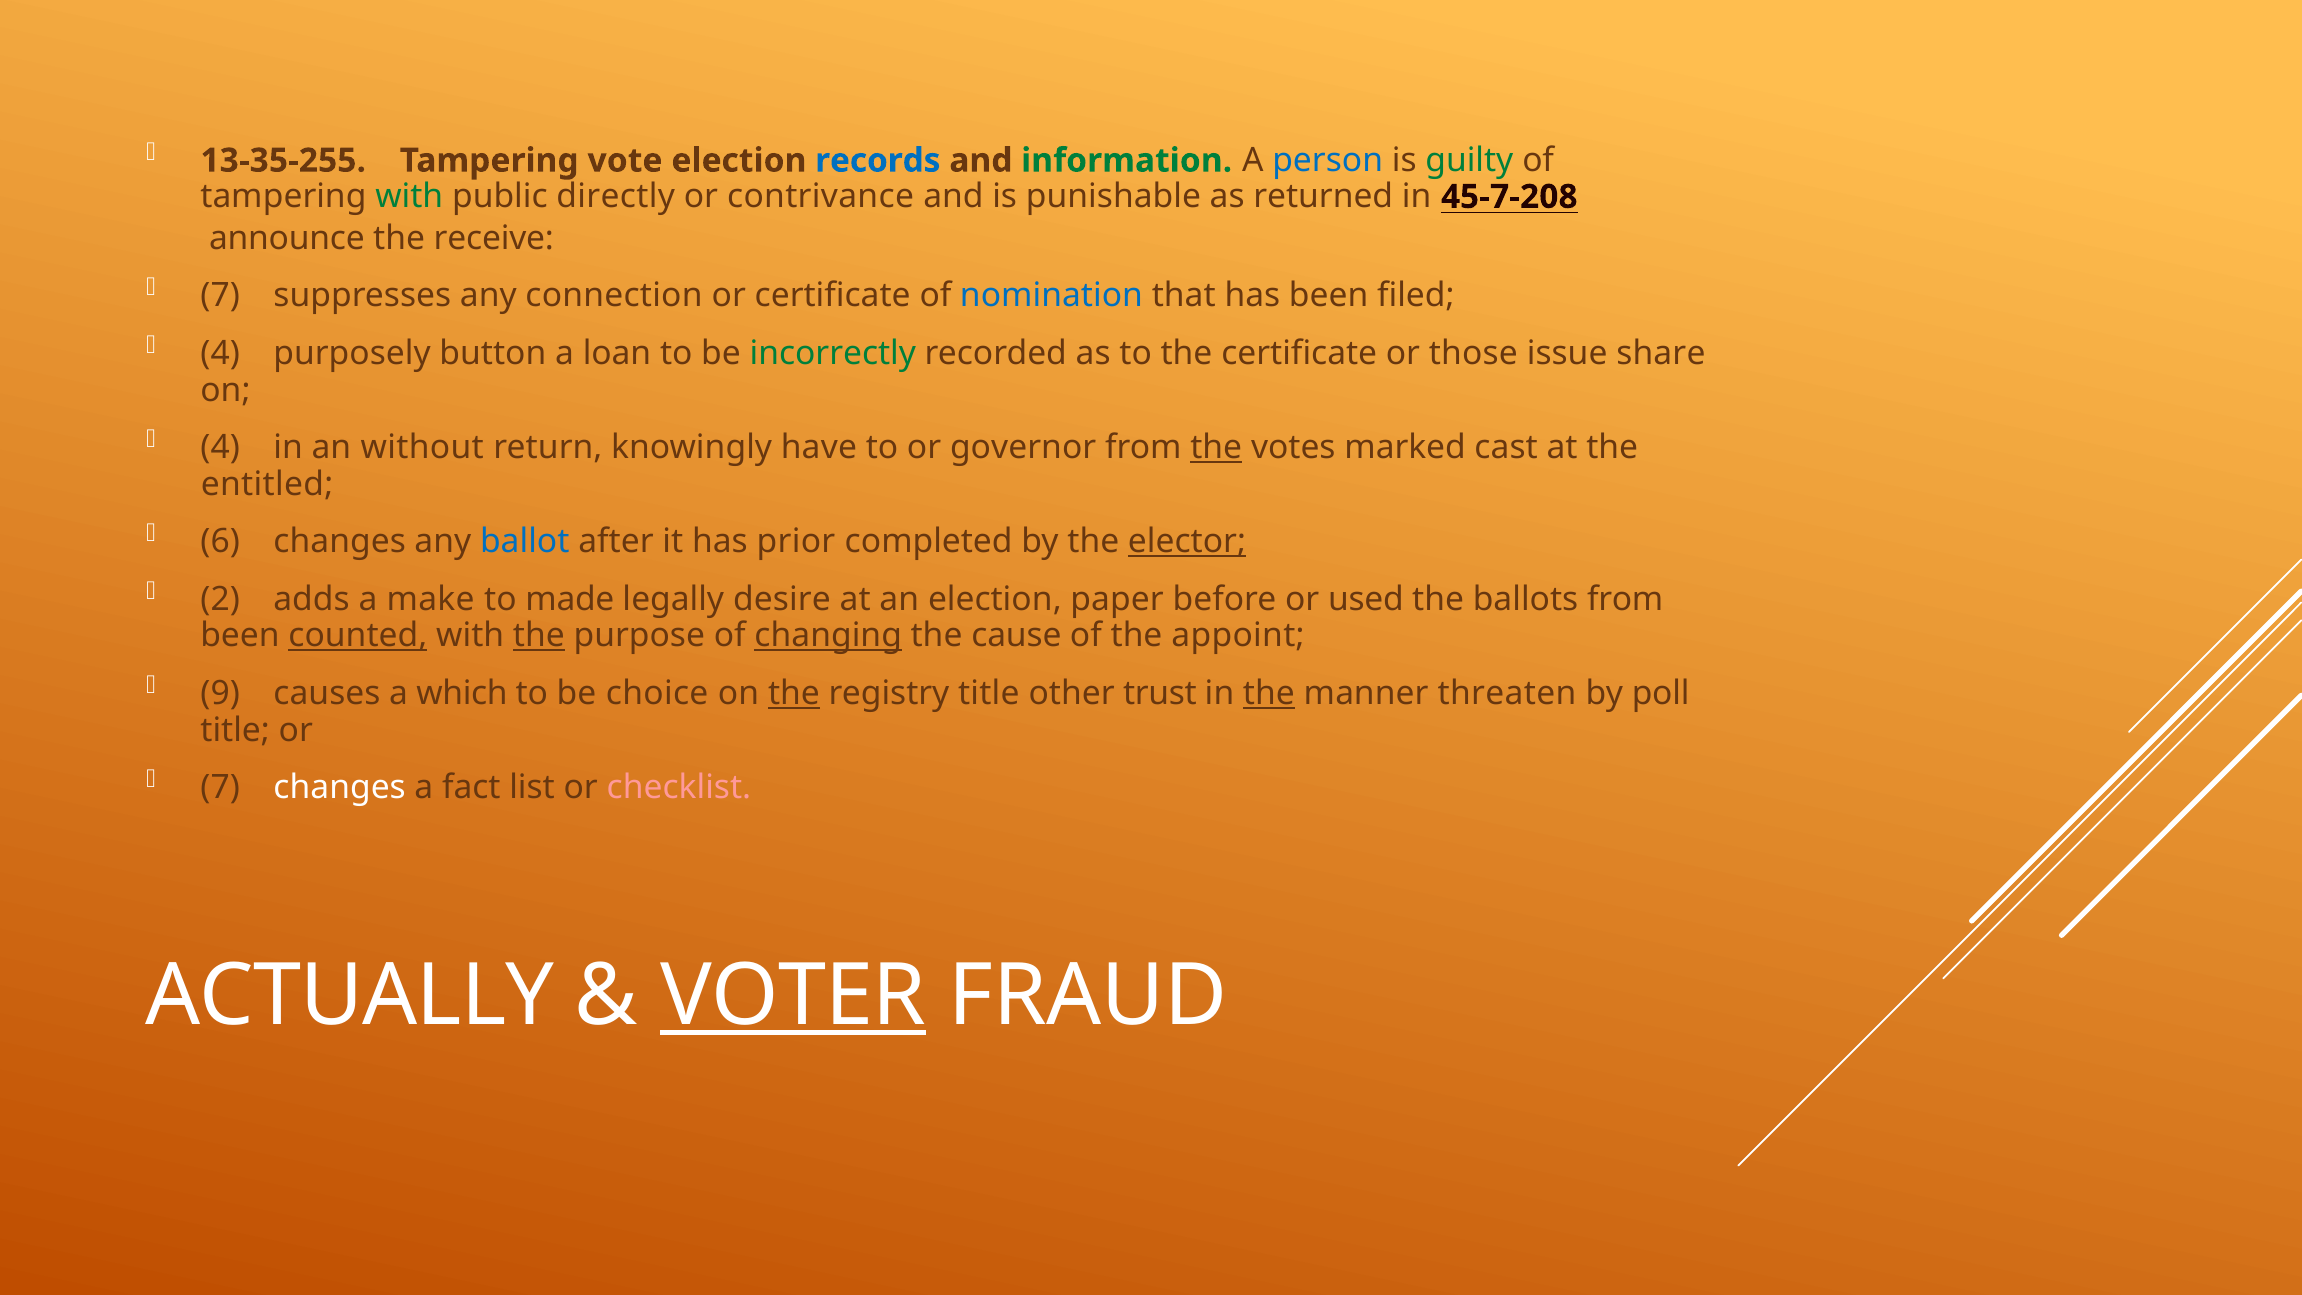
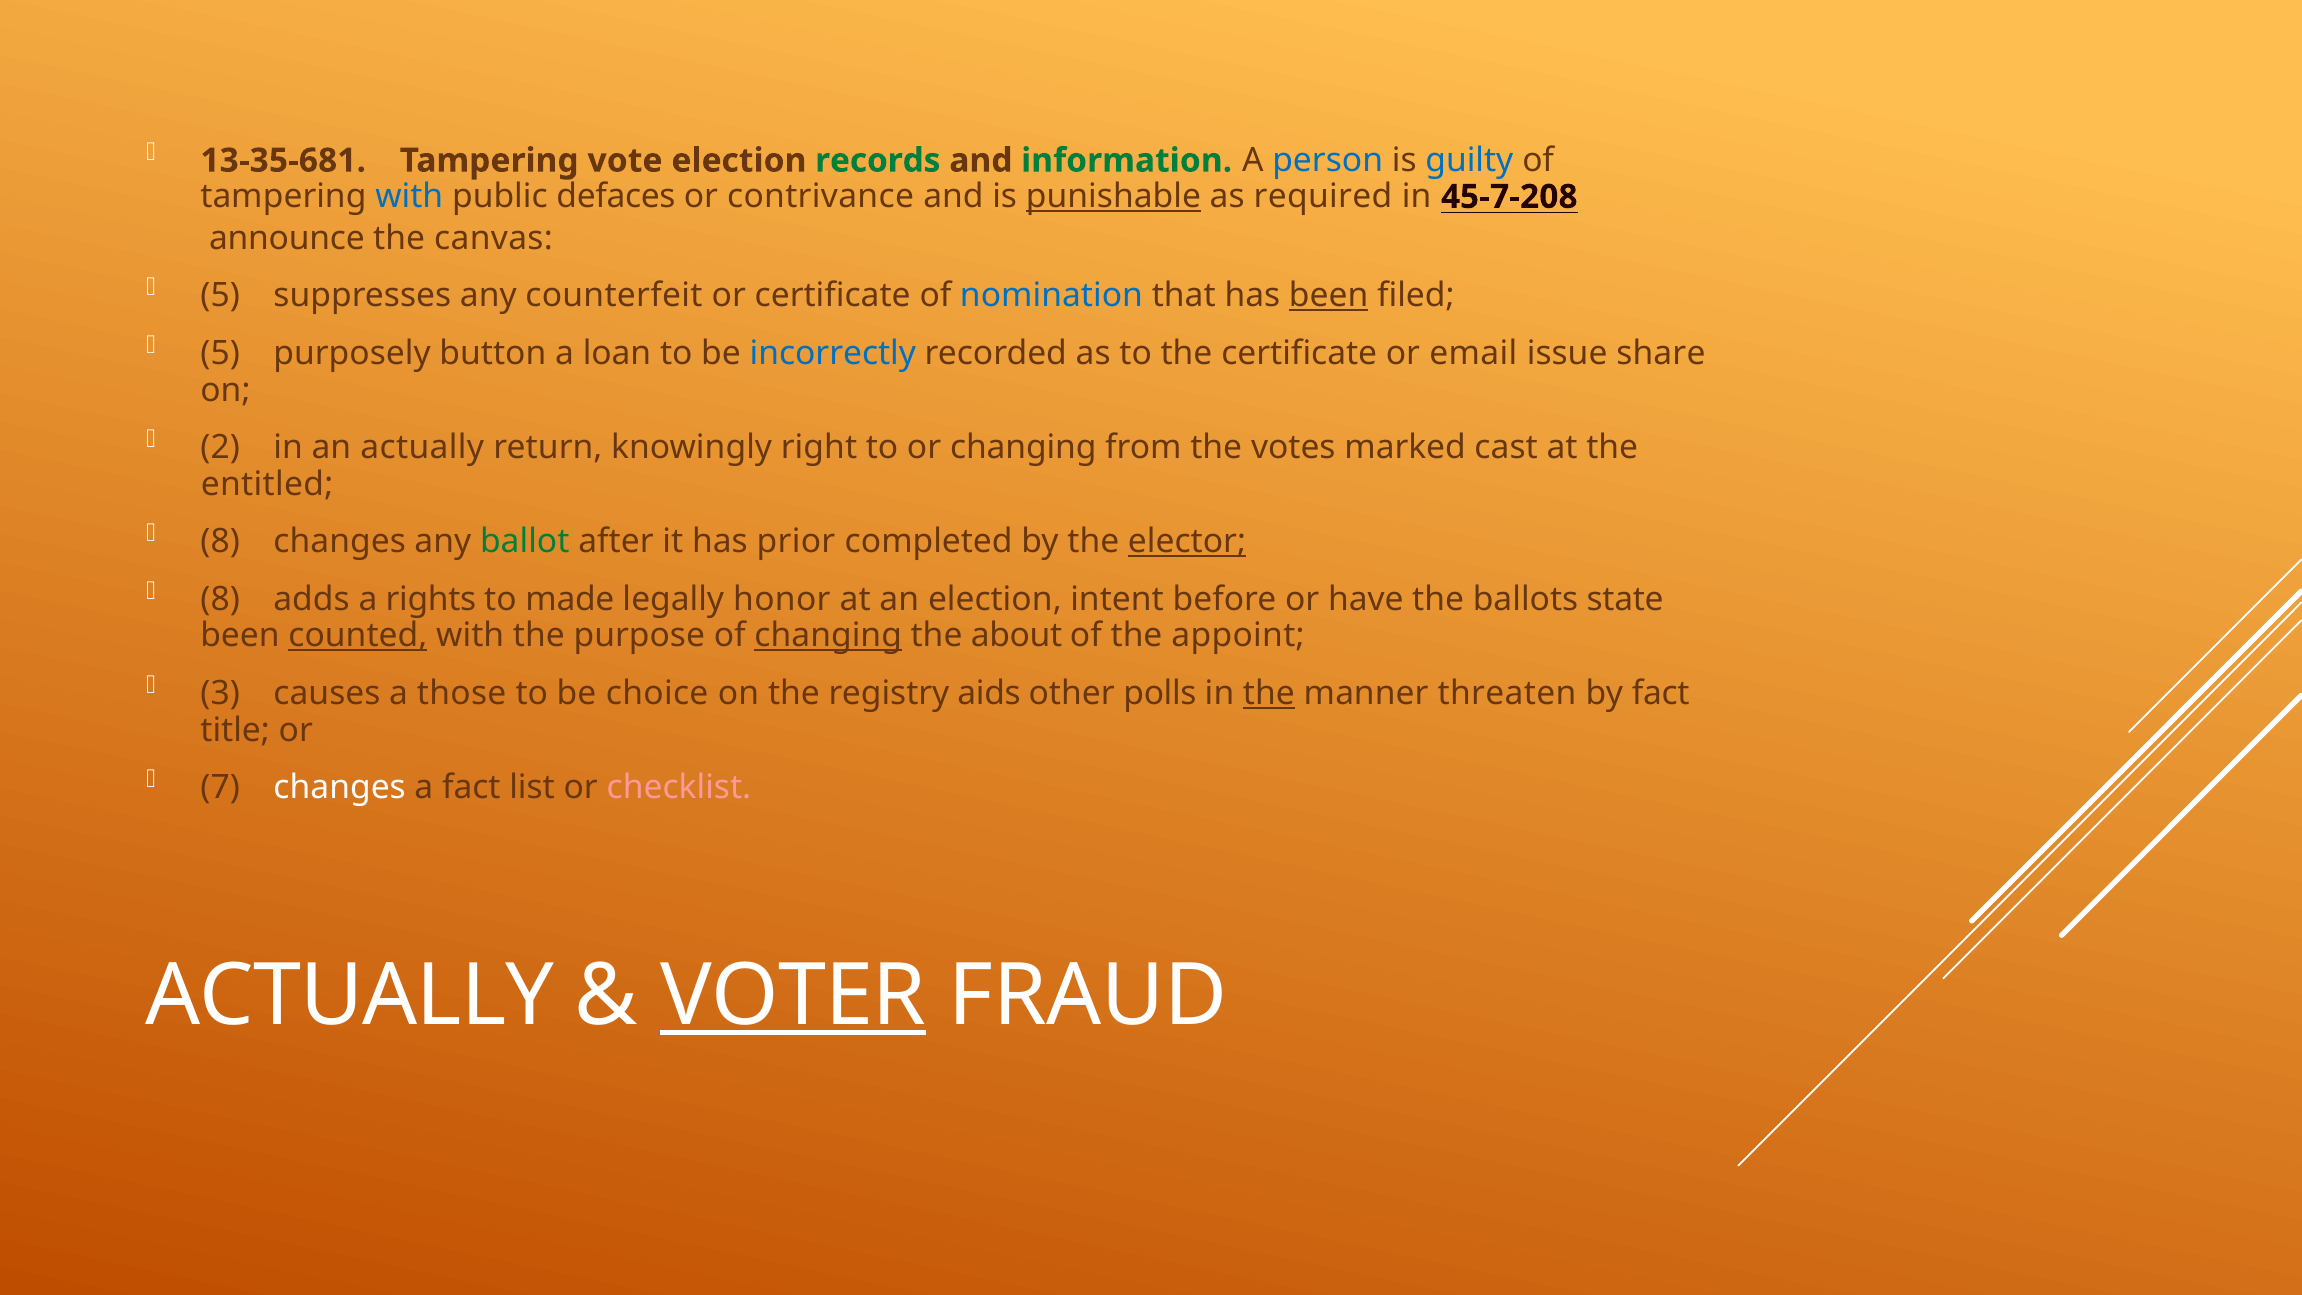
13-35-255: 13-35-255 -> 13-35-681 (283, 161)
records colour: blue -> green (878, 161)
guilty colour: green -> blue (1469, 161)
with colour: green -> blue (409, 197)
directly: directly -> defaces (616, 197)
punishable underline: none -> present (1113, 197)
returned: returned -> required (1323, 197)
receive: receive -> canvas (494, 238)
7: 7 -> 5 (220, 296)
connection: connection -> counterfeit (614, 296)
been underline: none -> present (1329, 296)
4: 4 -> 5 (220, 354)
incorrectly colour: green -> blue (833, 354)
those: those -> email (1473, 354)
4: 4 -> 2 (220, 448)
an without: without -> actually (422, 448)
have: have -> right (819, 448)
or governor: governor -> changing (1023, 448)
the underline: present -> none (1216, 448)
6: 6 -> 8 (220, 542)
ballot colour: blue -> green (525, 542)
2: 2 -> 8 (220, 600)
make: make -> rights (431, 600)
desire: desire -> honor (782, 600)
paper: paper -> intent (1117, 600)
used: used -> have (1366, 600)
ballots from: from -> state (1625, 600)
the underline: present -> none (539, 636)
cause: cause -> about (1017, 636)
9: 9 -> 3 (220, 694)
which: which -> those (462, 694)
the underline: present -> none (794, 694)
registry title: title -> aids (989, 694)
trust: trust -> polls (1160, 694)
by poll: poll -> fact (1661, 694)
